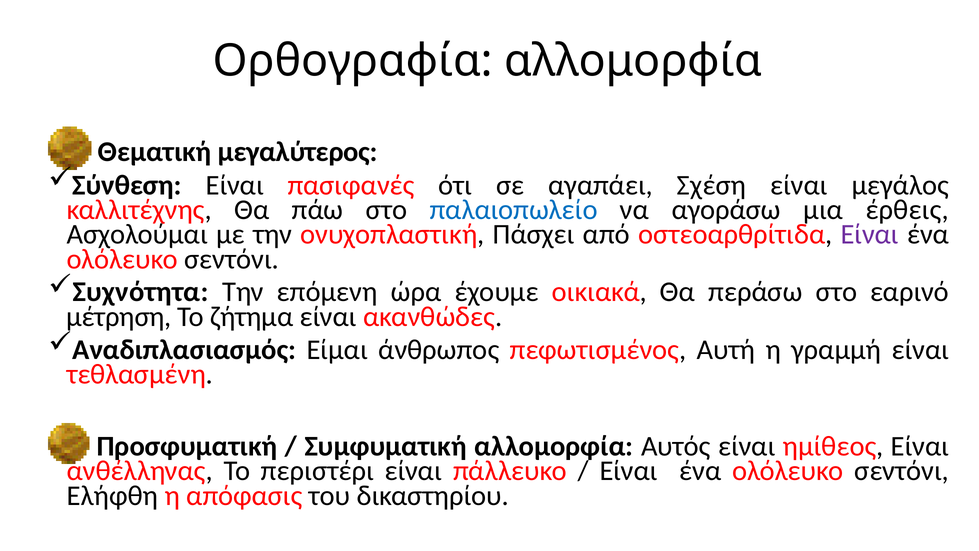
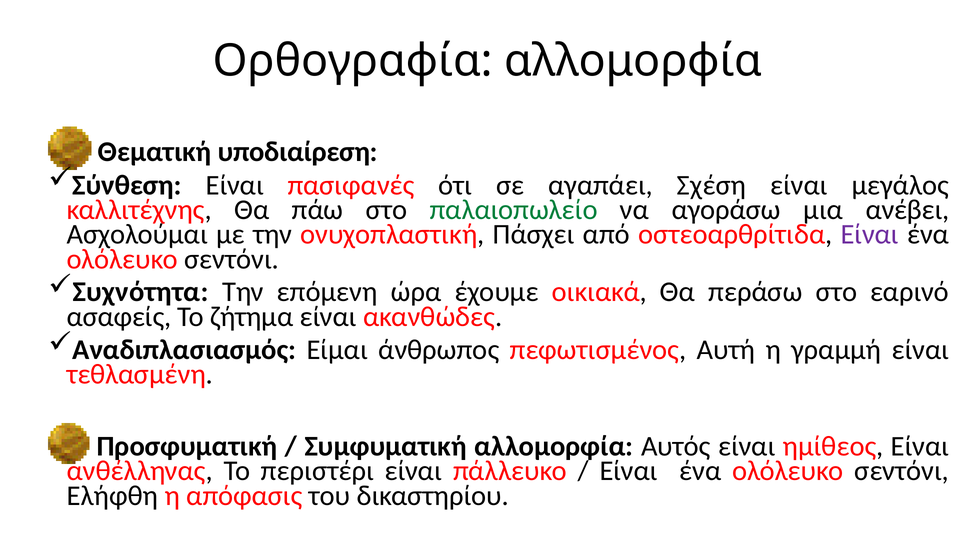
μεγαλύτερος: μεγαλύτερος -> υποδιαίρεση (298, 152)
παλαιοπωλείο colour: blue -> green (514, 210)
έρθεις: έρθεις -> ανέβει (907, 210)
μέτρηση: μέτρηση -> ασαφείς (119, 317)
